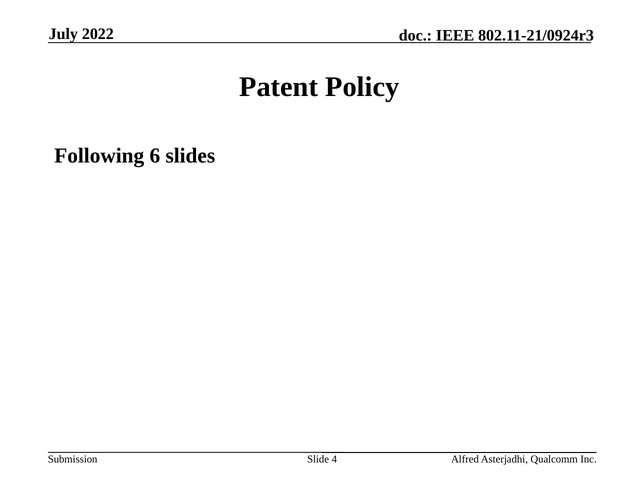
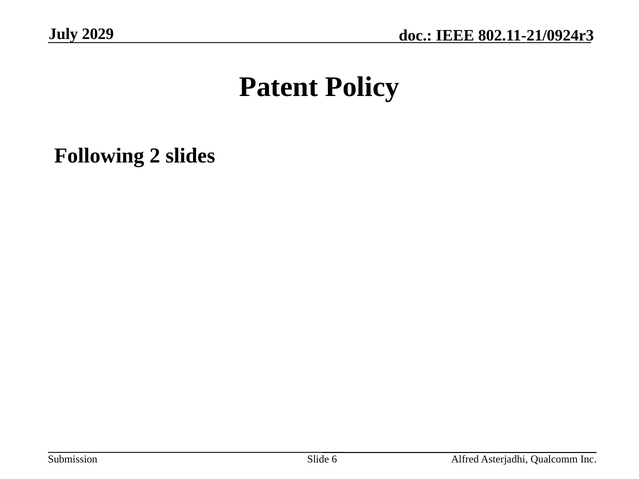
2022: 2022 -> 2029 (98, 34)
6: 6 -> 2 (155, 156)
4: 4 -> 6 (334, 460)
